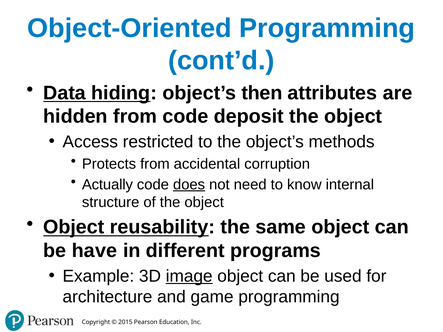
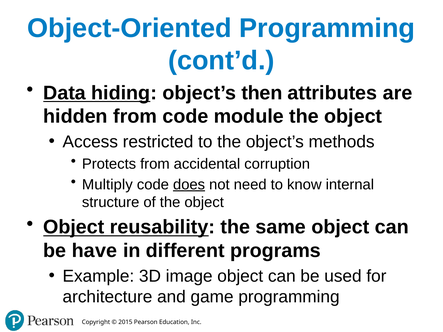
deposit: deposit -> module (249, 117)
Actually: Actually -> Multiply (107, 185)
image underline: present -> none (189, 276)
